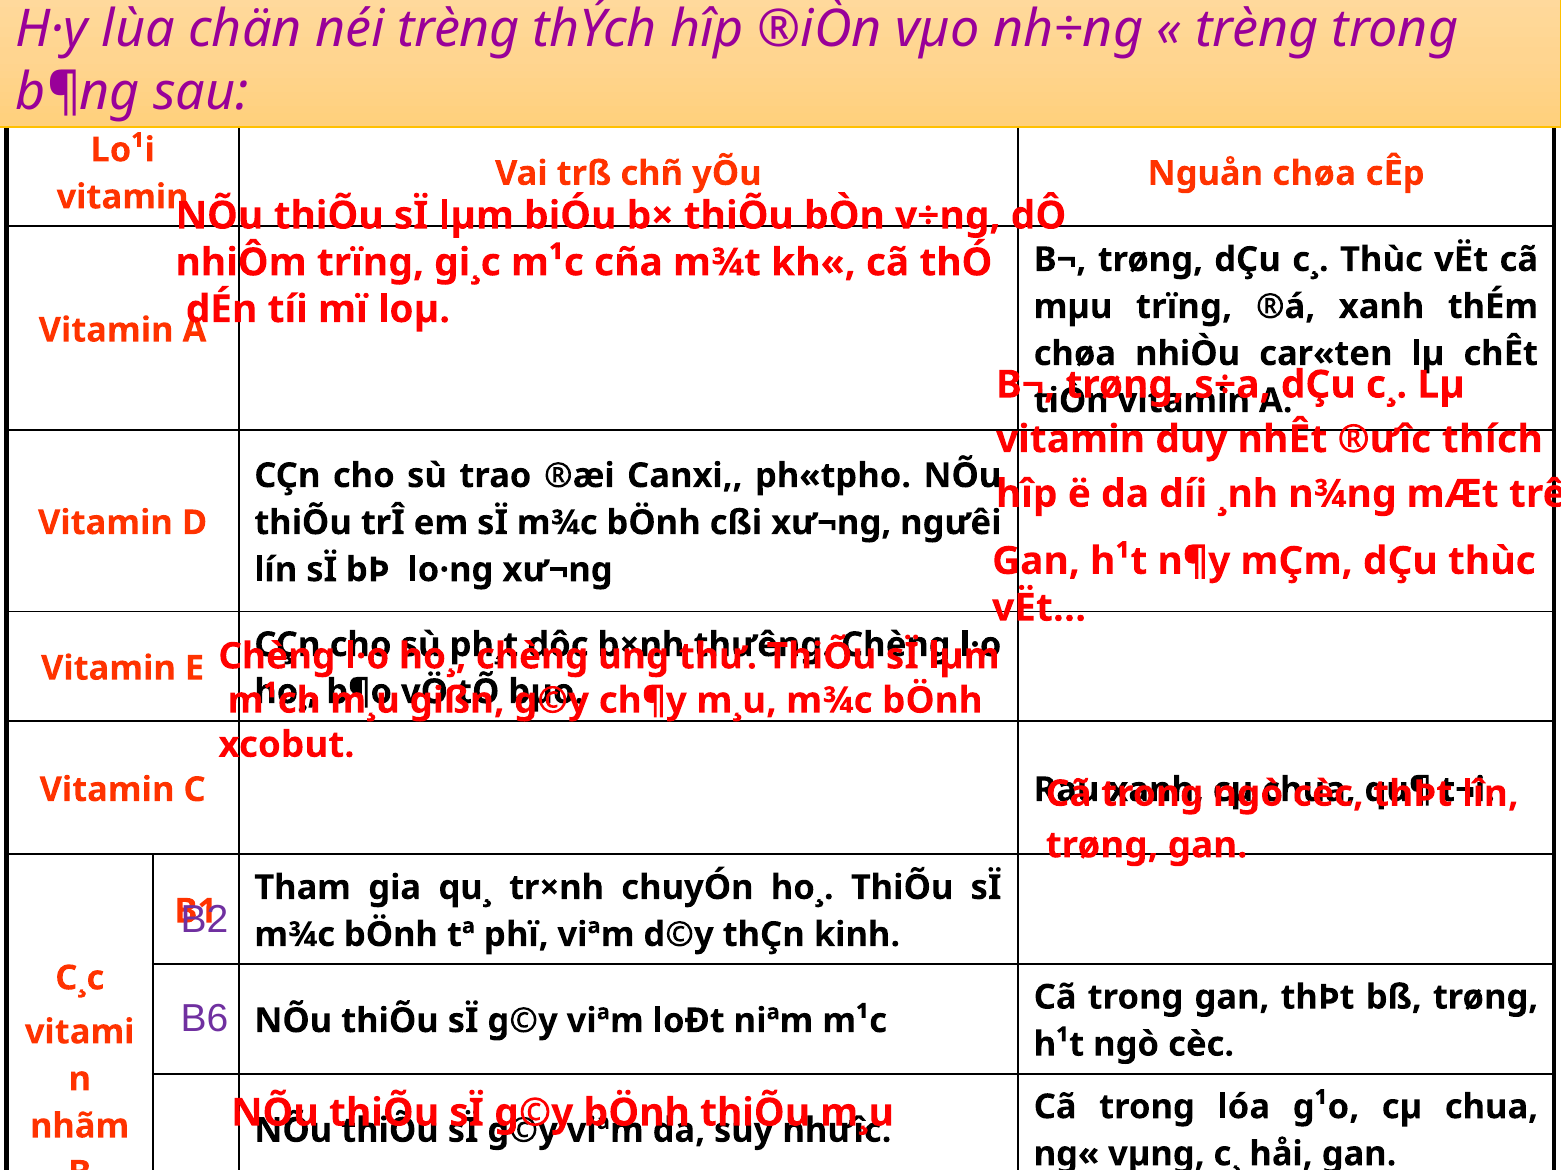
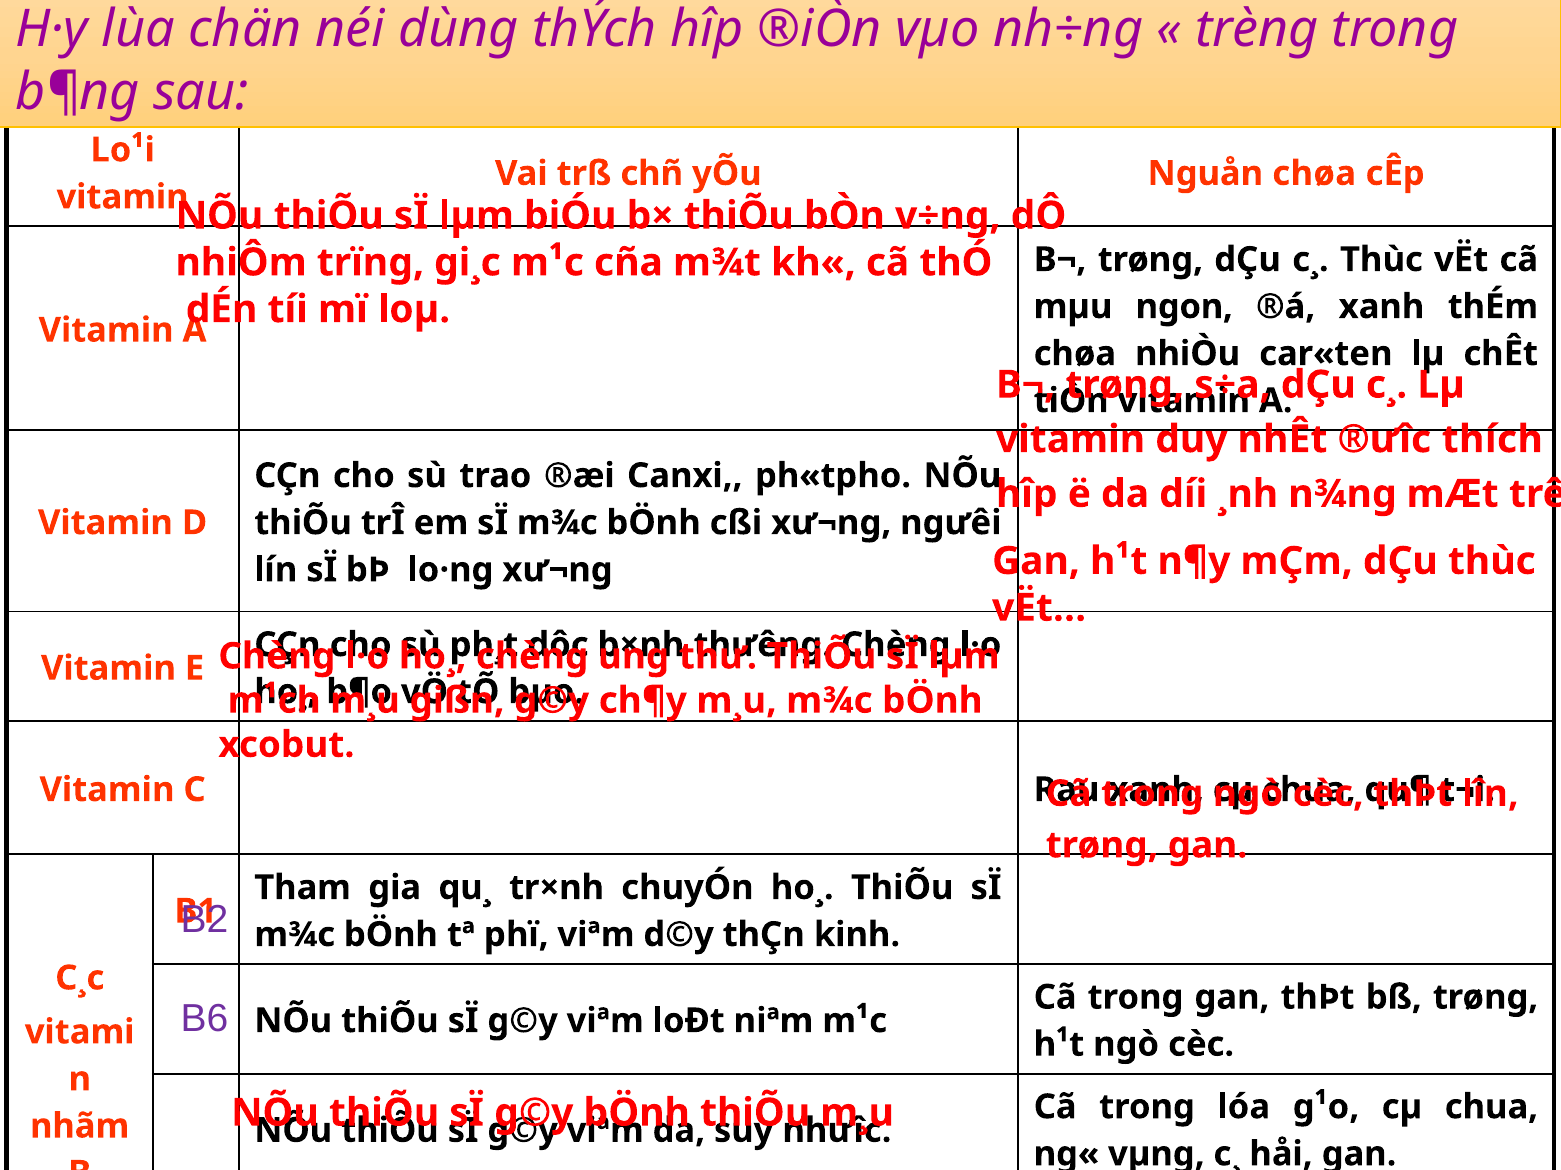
néi trèng: trèng -> dùng (458, 29)
mµu trïng: trïng -> ngon (1184, 307)
